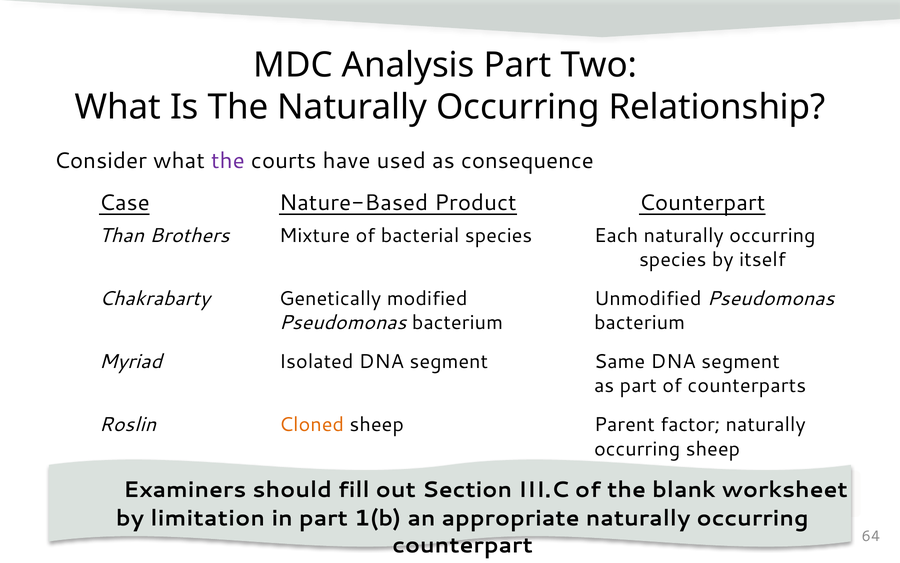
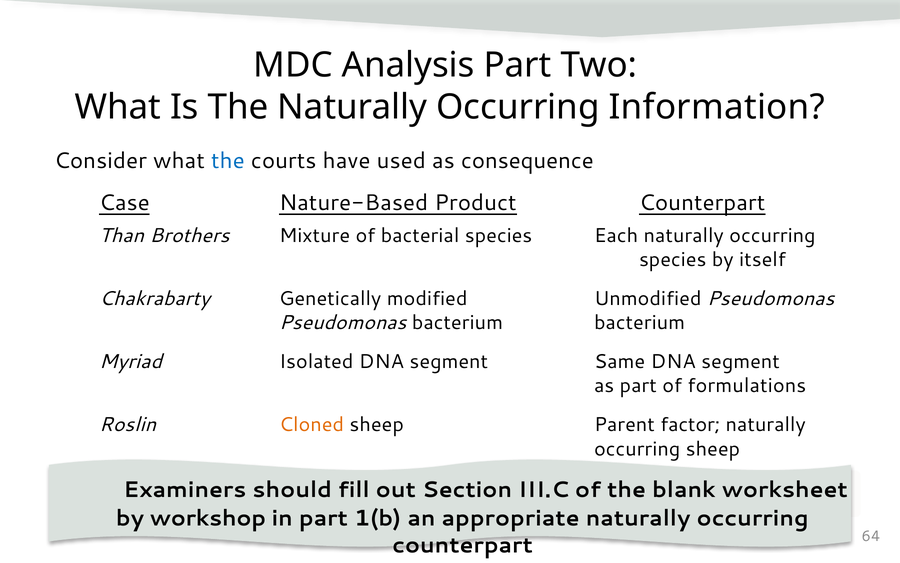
Relationship: Relationship -> Information (717, 107)
the colour: purple -> blue (228, 161)
counterparts: counterparts -> formulations (747, 386)
limitation: limitation -> workshop (208, 518)
